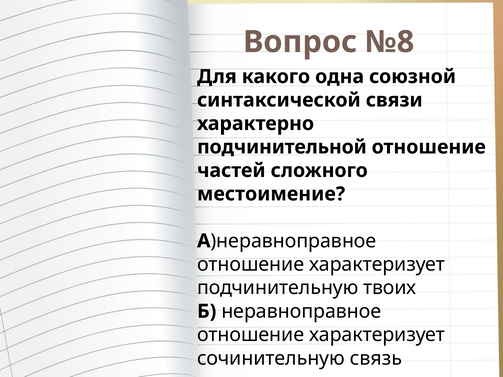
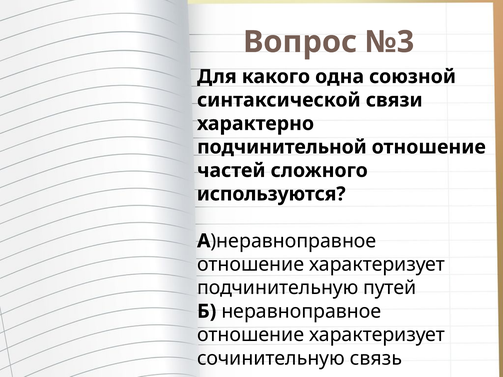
№8: №8 -> №3 (390, 42)
местоимение: местоимение -> используются (271, 194)
твоих: твоих -> путей (390, 288)
